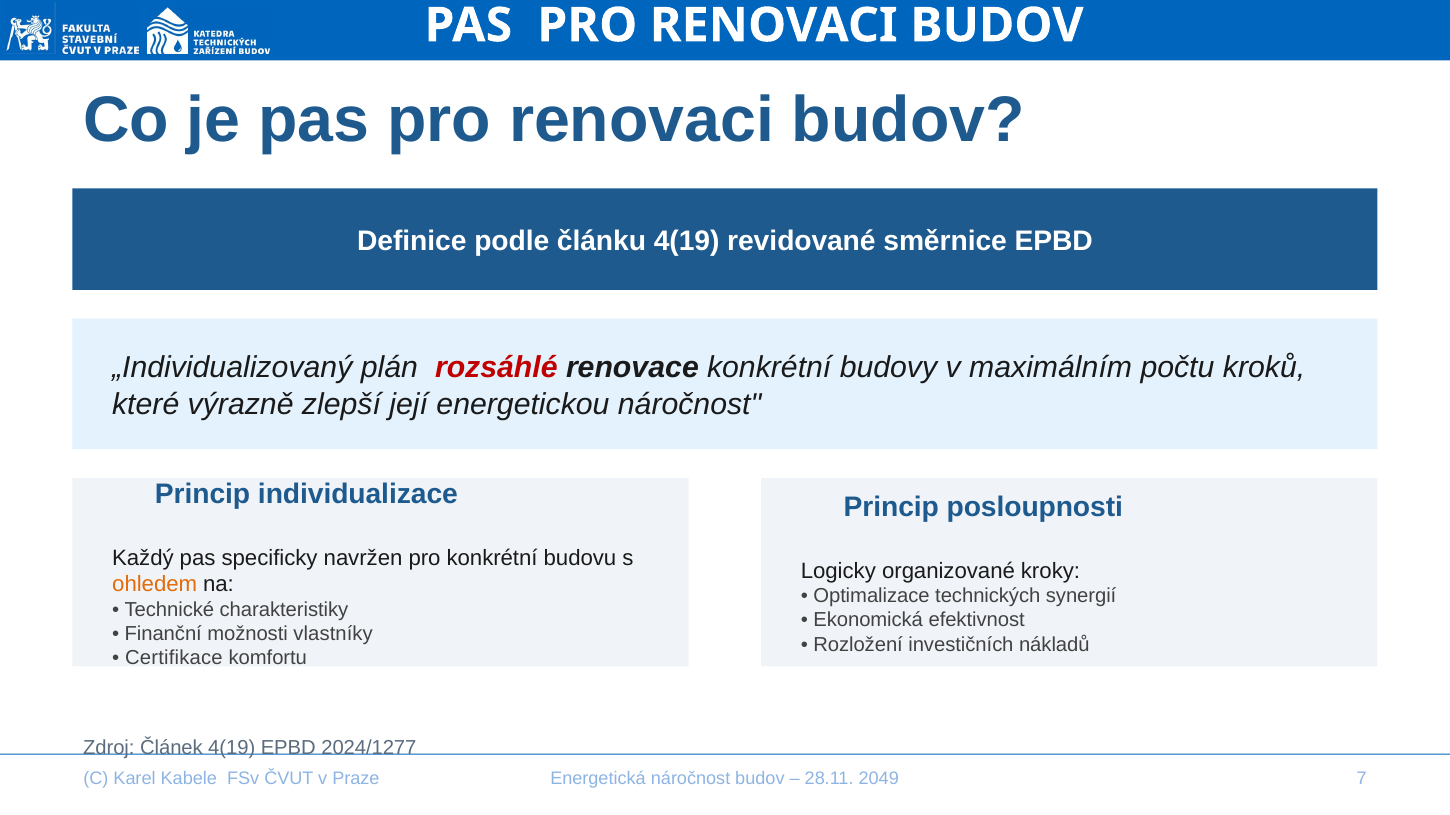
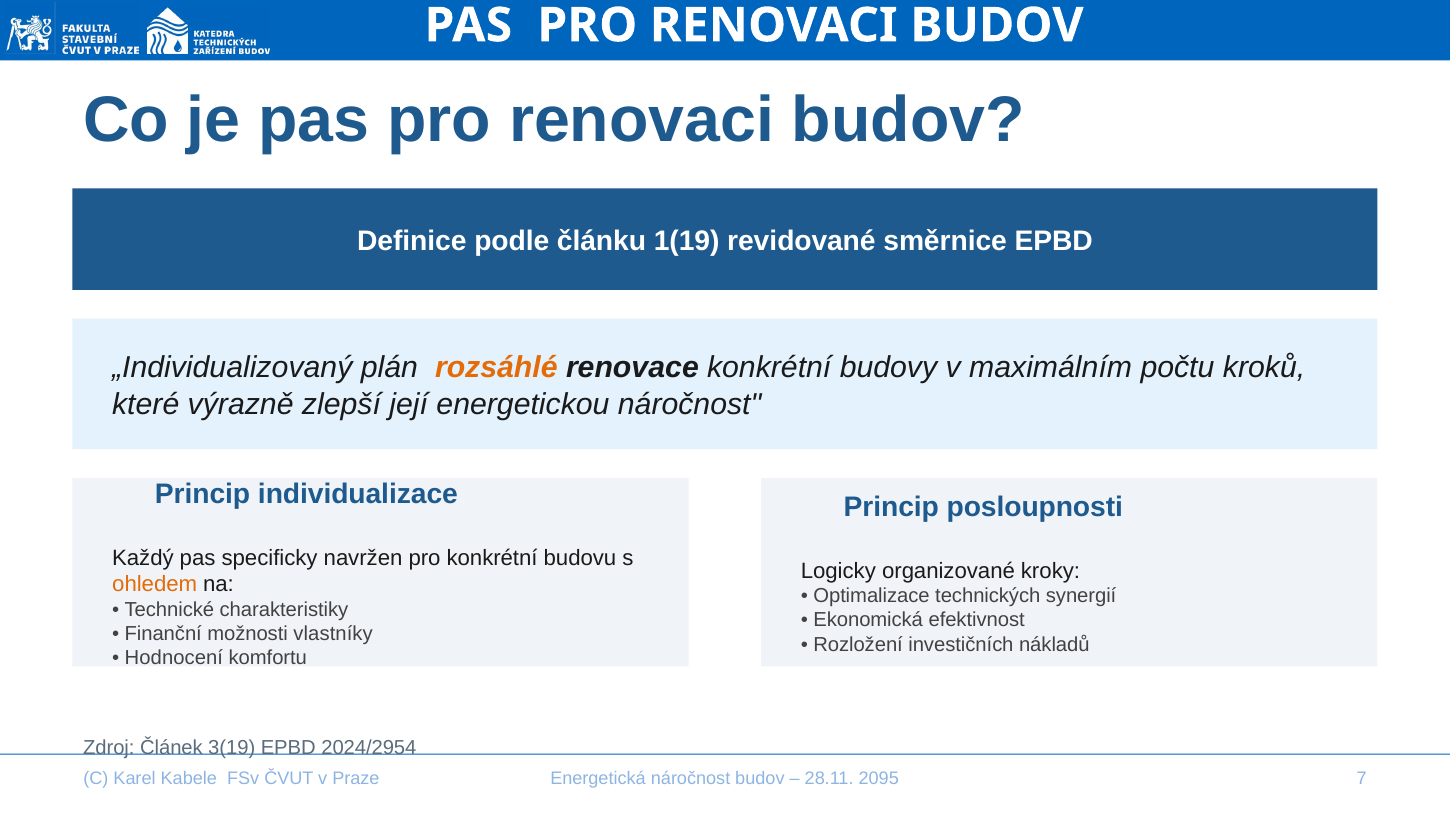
článku 4(19: 4(19 -> 1(19 (687, 241)
rozsáhlé colour: red -> orange (496, 368)
Certifikace: Certifikace -> Hodnocení (174, 659)
Článek 4(19: 4(19 -> 3(19 (232, 748)
2024/1277: 2024/1277 -> 2024/2954 (369, 748)
2049: 2049 -> 2095 (879, 779)
